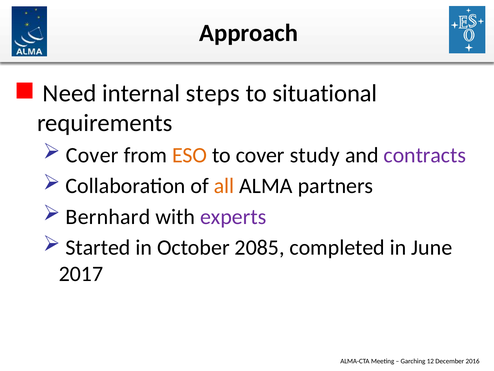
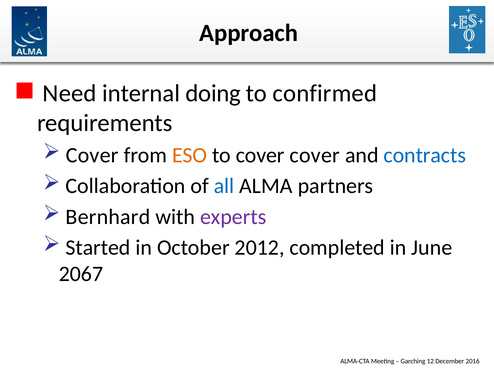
steps: steps -> doing (213, 93)
situational: situational -> confirmed (325, 93)
cover study: study -> cover (315, 155)
contracts colour: purple -> blue (425, 155)
all colour: orange -> blue (224, 186)
2085: 2085 -> 2012 (260, 247)
2017: 2017 -> 2067 (81, 274)
